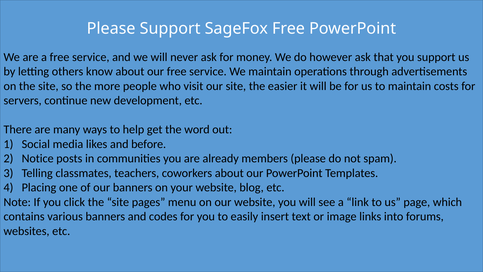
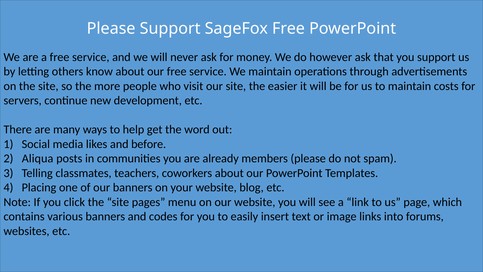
Notice: Notice -> Aliqua (38, 158)
